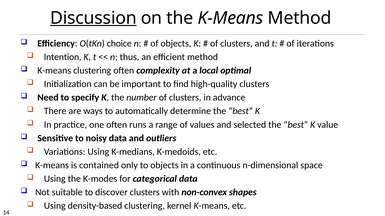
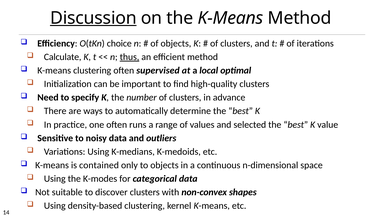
Intention: Intention -> Calculate (63, 57)
thus underline: none -> present (130, 57)
complexity: complexity -> supervised (158, 71)
